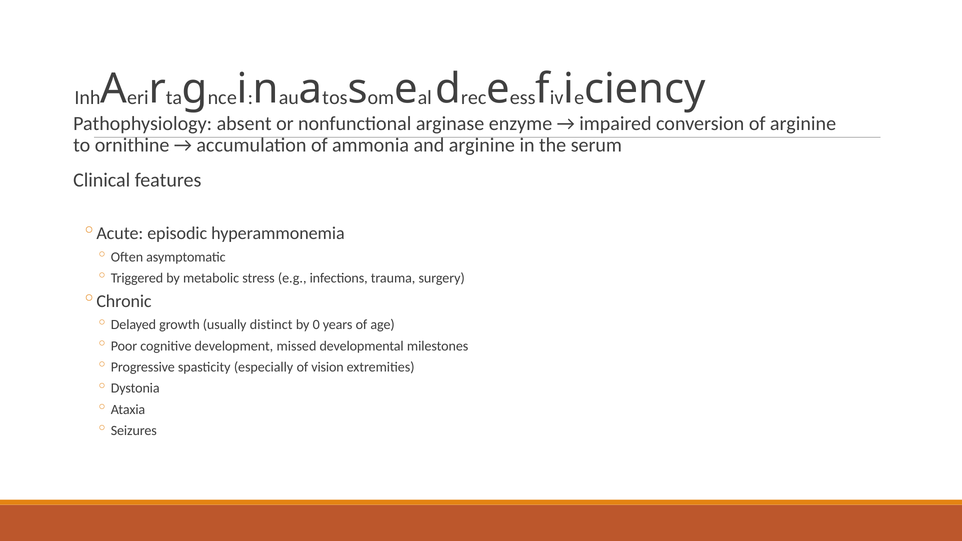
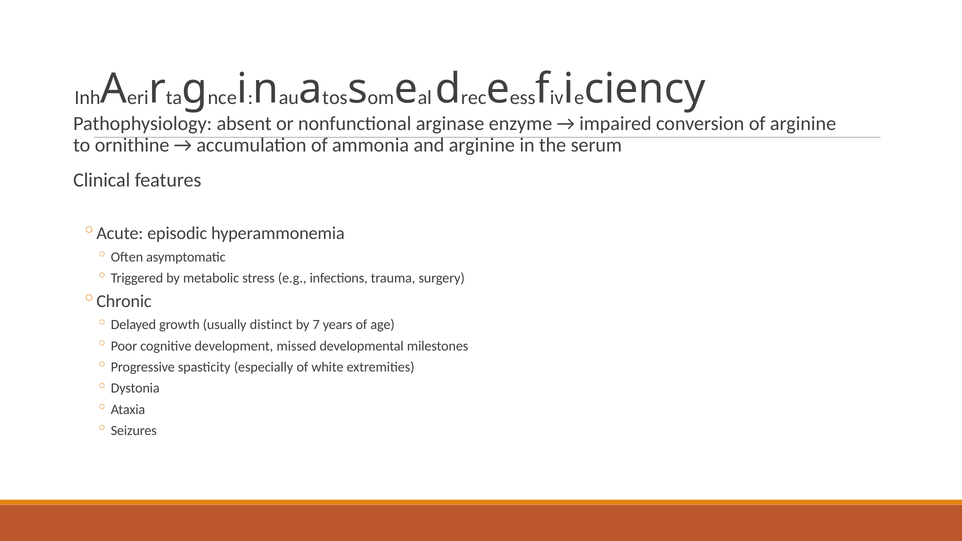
0: 0 -> 7 (316, 325)
vision: vision -> white (327, 367)
